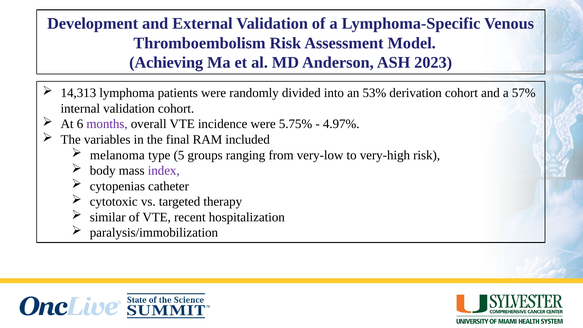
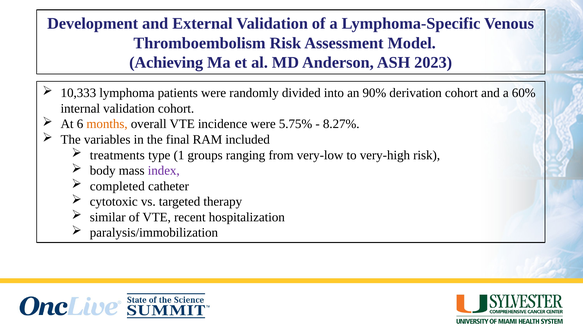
14,313: 14,313 -> 10,333 (78, 93)
53%: 53% -> 90% (374, 93)
57%: 57% -> 60% (524, 93)
months colour: purple -> orange (107, 124)
4.97%: 4.97% -> 8.27% (341, 124)
melanoma: melanoma -> treatments (117, 155)
5: 5 -> 1 (179, 155)
cytopenias: cytopenias -> completed (117, 186)
